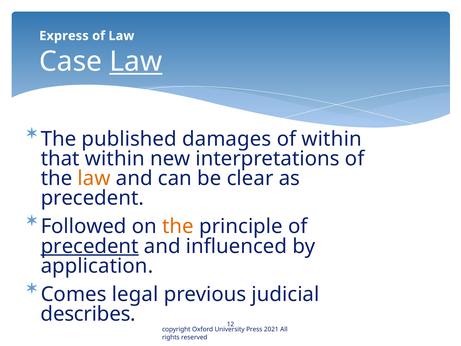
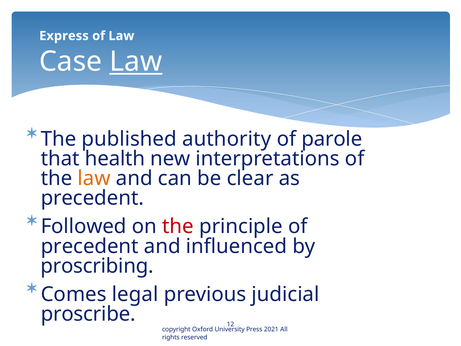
damages: damages -> authority (227, 139)
of within: within -> parole (332, 139)
that within: within -> health (115, 159)
the colour: orange -> red (178, 226)
precedent underline: present -> none (90, 246)
application: application -> proscribing (97, 266)
describes: describes -> proscribe (88, 314)
